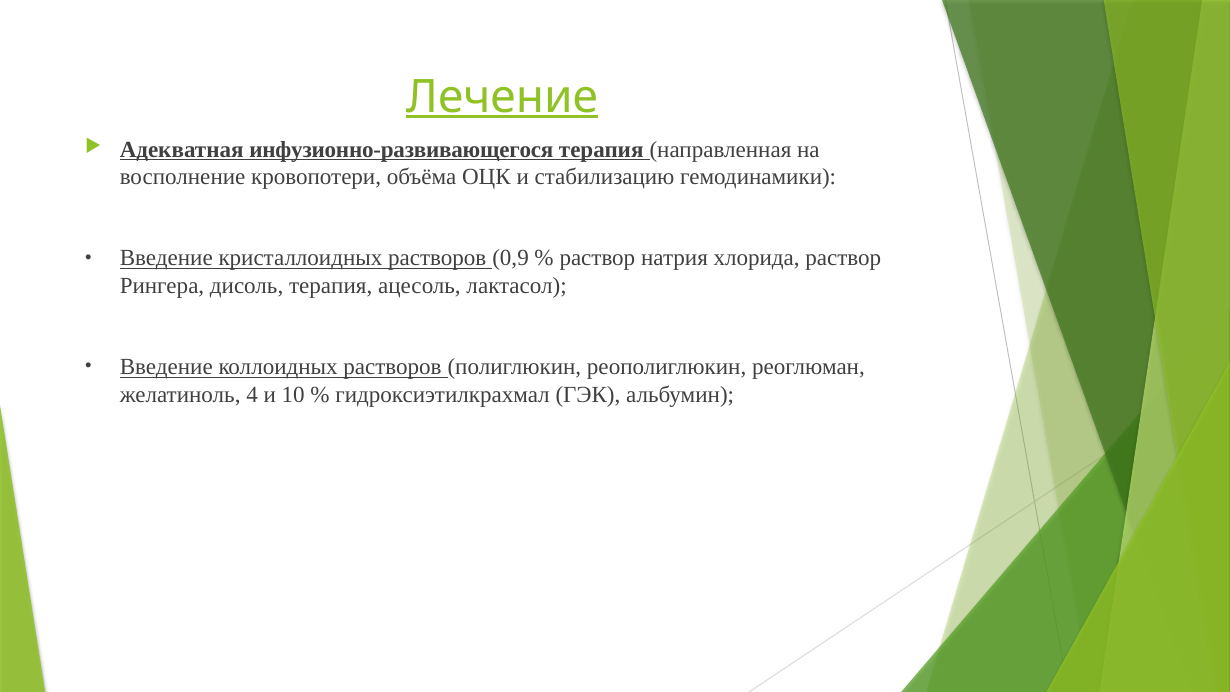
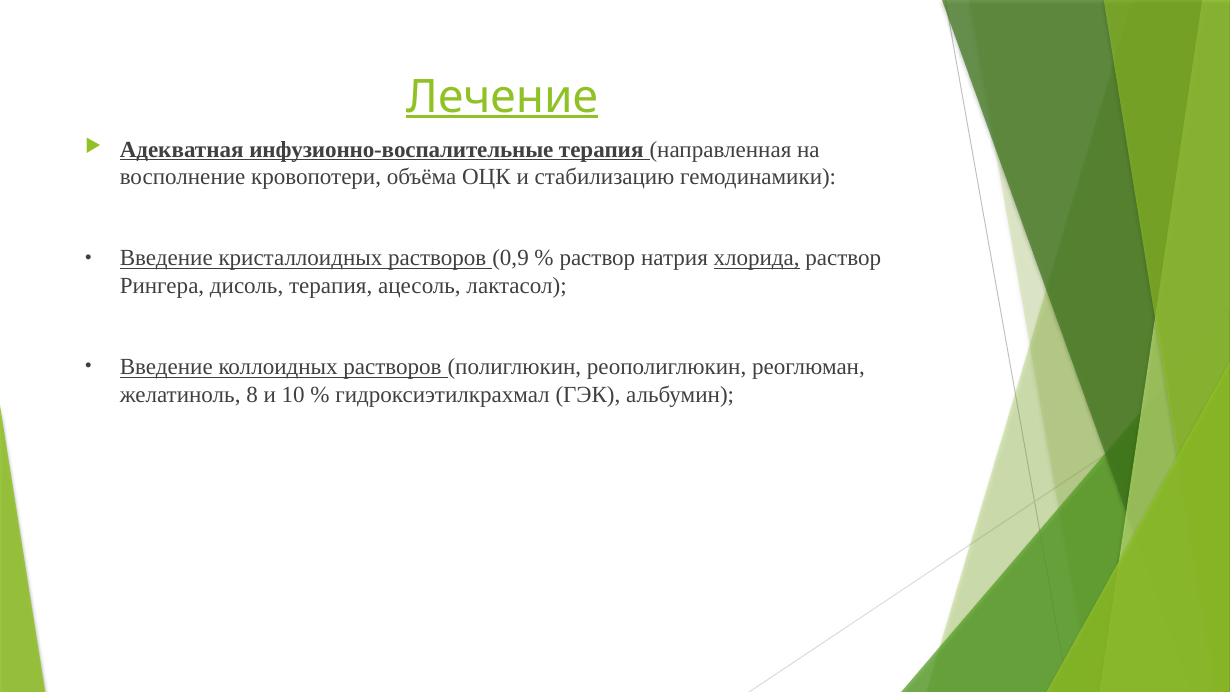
инфузионно-развивающегося: инфузионно-развивающегося -> инфузионно-воспалительные (401, 150)
хлорида underline: none -> present (757, 258)
4: 4 -> 8 (252, 395)
